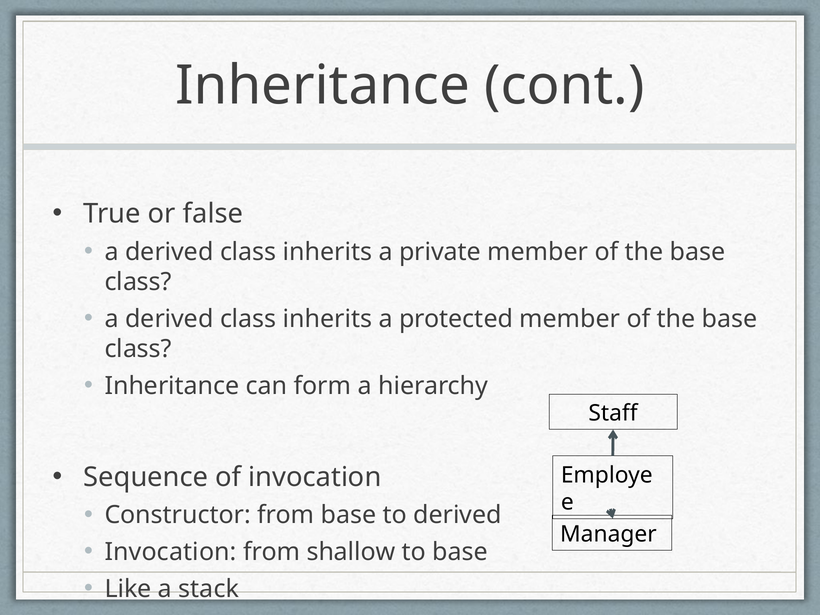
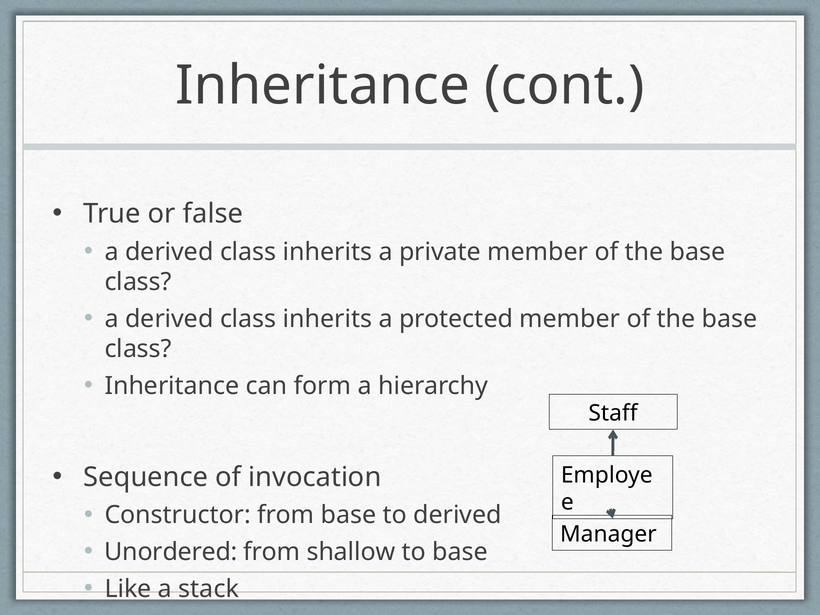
Invocation: Invocation -> Unordered (171, 552)
